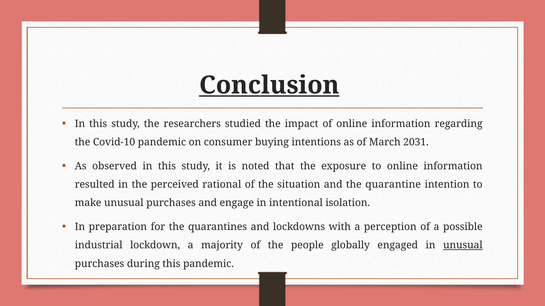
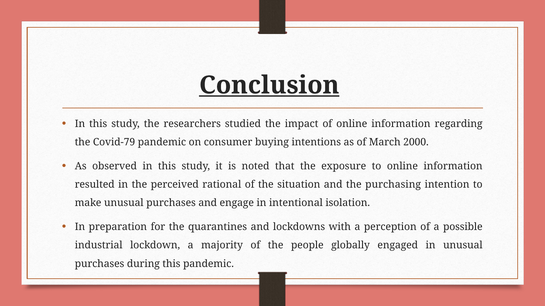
Covid-10: Covid-10 -> Covid-79 (114, 142)
2031: 2031 -> 2000 (416, 142)
quarantine: quarantine -> purchasing (393, 185)
unusual underline: present -> none (463, 246)
